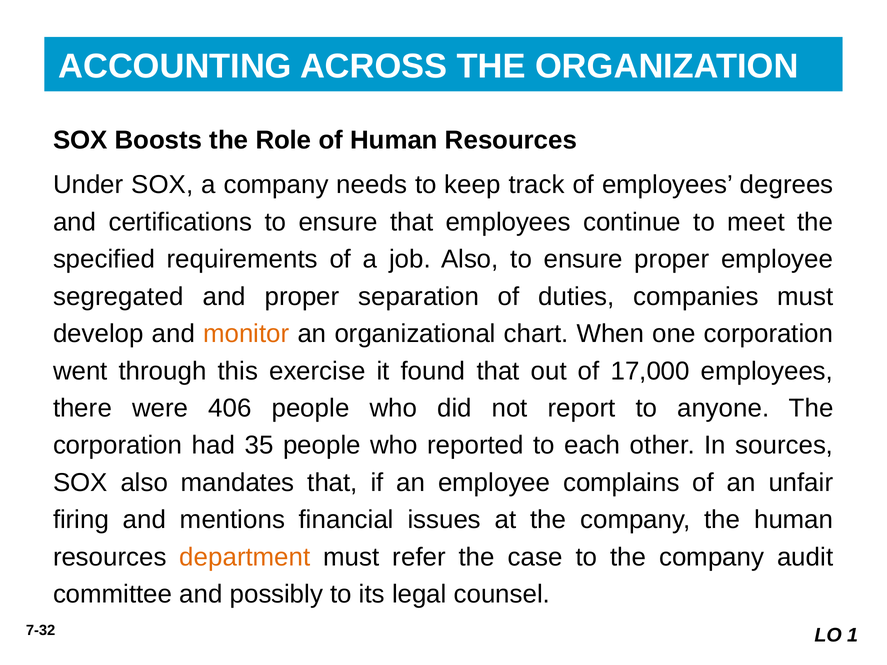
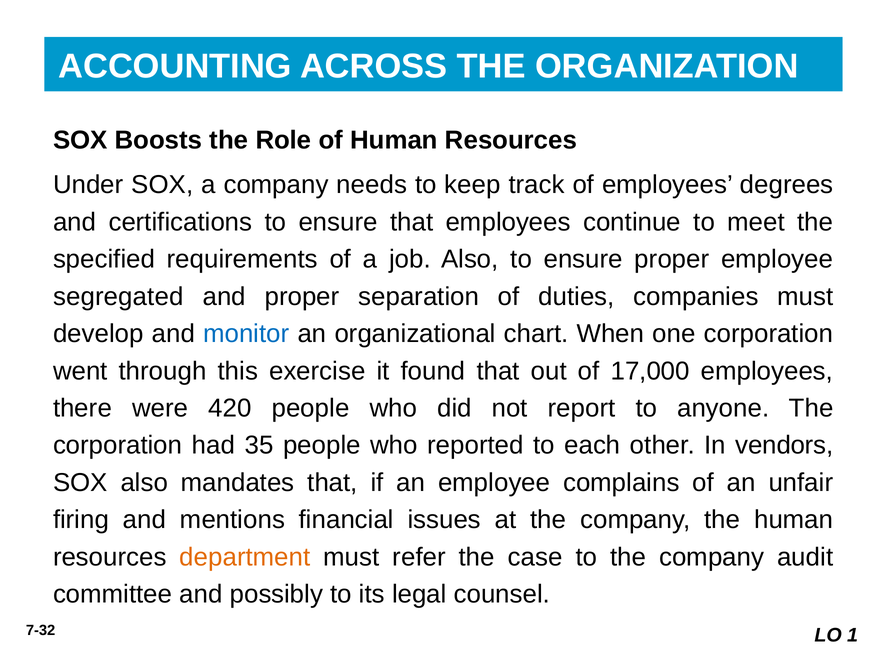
monitor colour: orange -> blue (246, 334)
406: 406 -> 420 (230, 408)
sources: sources -> vendors (784, 446)
